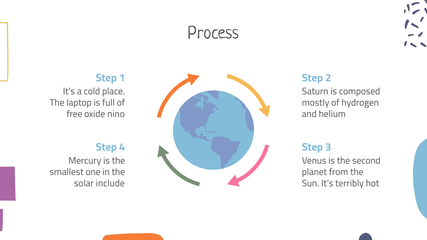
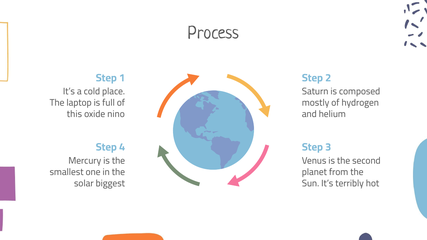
free: free -> this (74, 114)
include: include -> biggest (110, 183)
